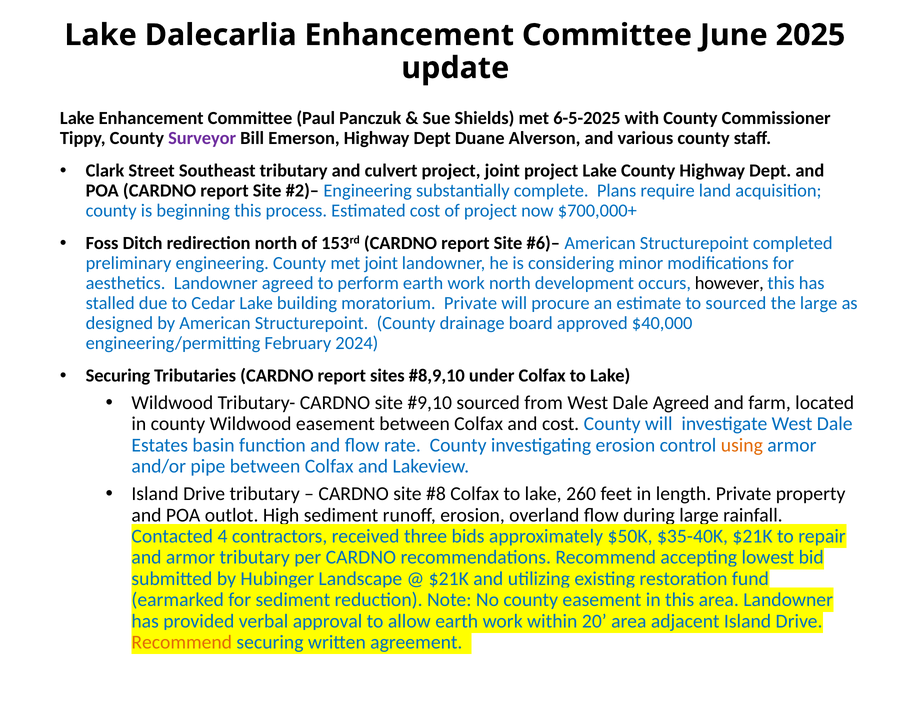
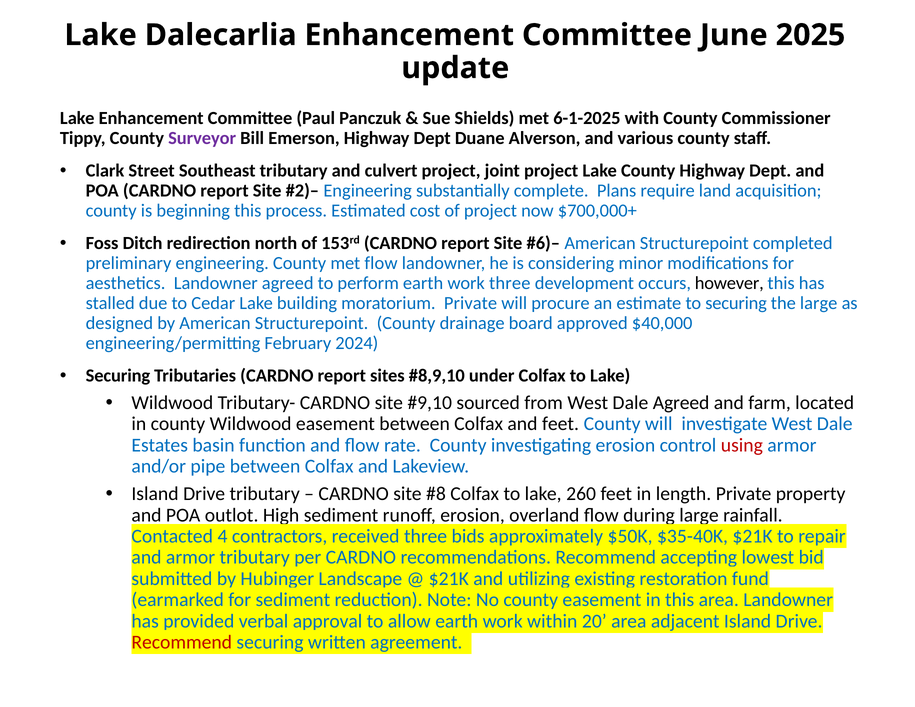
6-5-2025: 6-5-2025 -> 6-1-2025 (587, 118)
met joint: joint -> flow (381, 263)
work north: north -> three (510, 283)
to sourced: sourced -> securing (736, 303)
and cost: cost -> feet (561, 424)
using colour: orange -> red (742, 445)
Recommend colour: orange -> red (182, 642)
